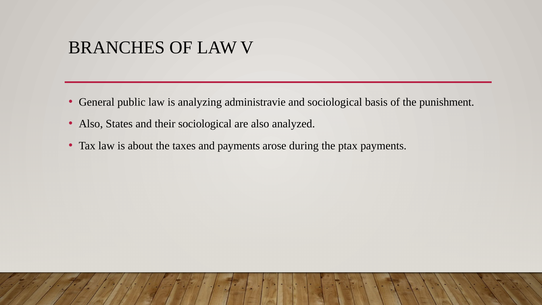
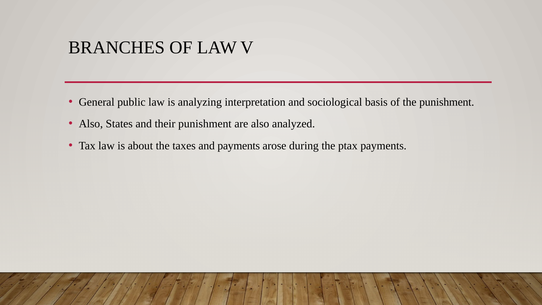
administravie: administravie -> interpretation (255, 102)
their sociological: sociological -> punishment (205, 124)
